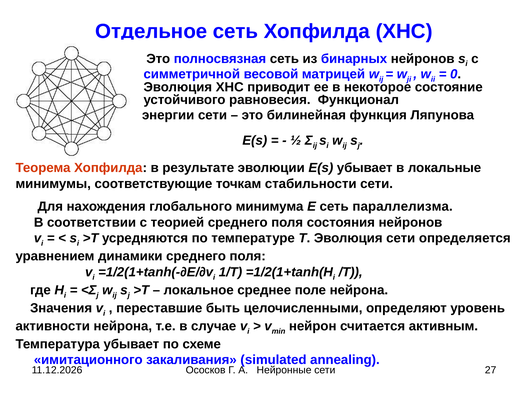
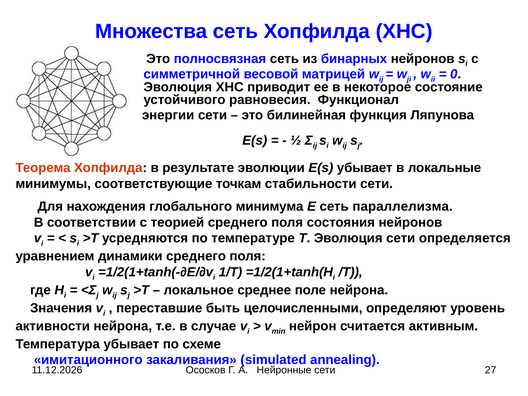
Отдельное: Отдельное -> Множества (151, 31)
